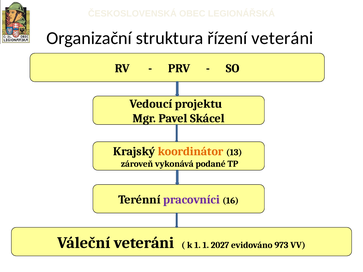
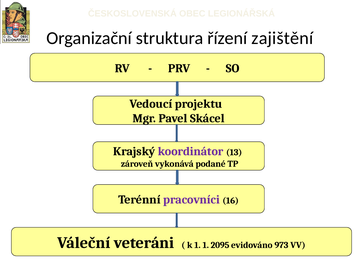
řízení veteráni: veteráni -> zajištění (282, 38)
koordinátor colour: orange -> purple (191, 152)
2027: 2027 -> 2095 (220, 245)
